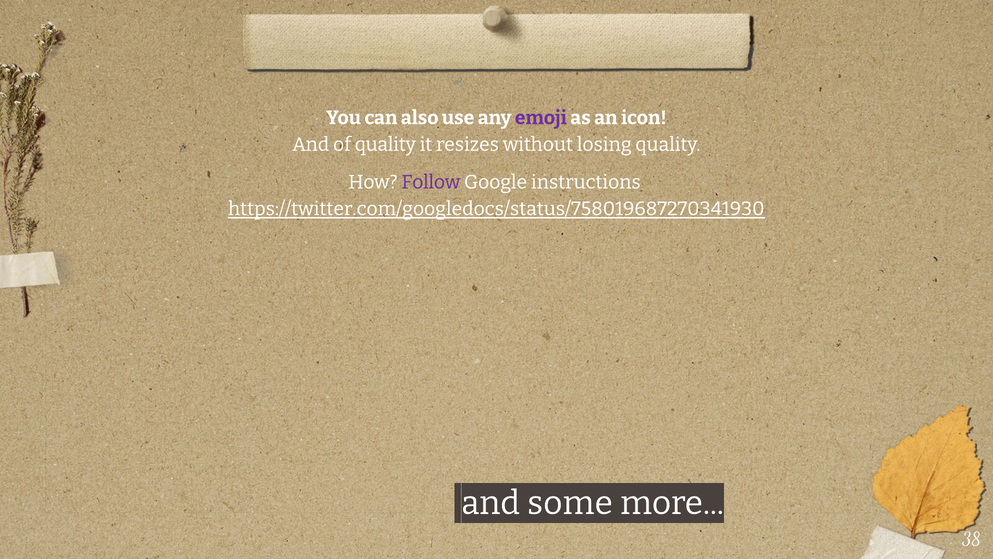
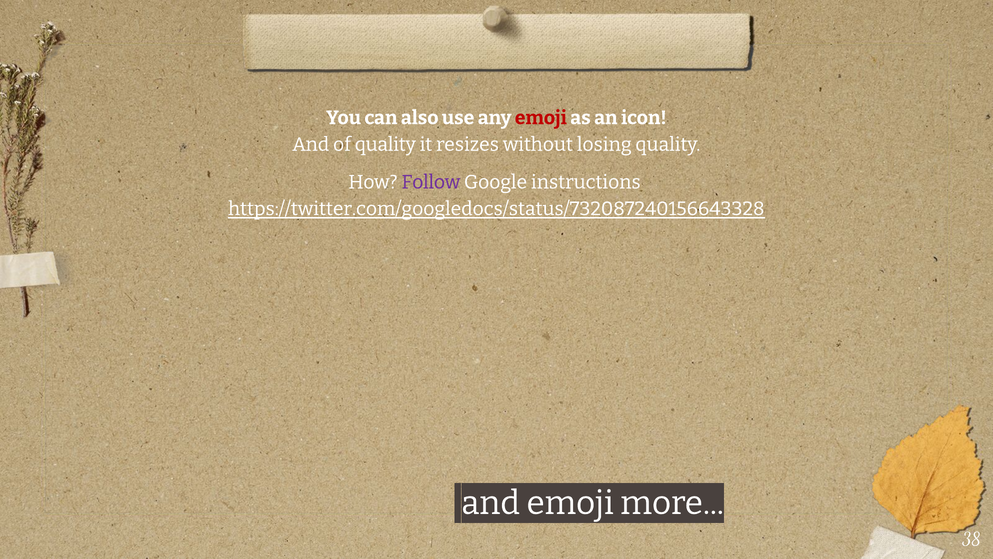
emoji colour: purple -> red (541, 118)
https://twitter.com/googledocs/status/758019687270341930: https://twitter.com/googledocs/status/758019687270341930 -> https://twitter.com/googledocs/status/732087240156643328 (496, 209)
and some: some -> emoji (570, 503)
